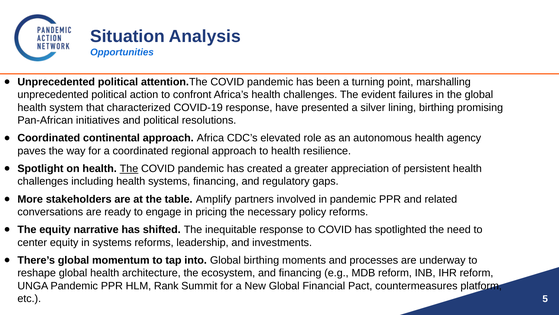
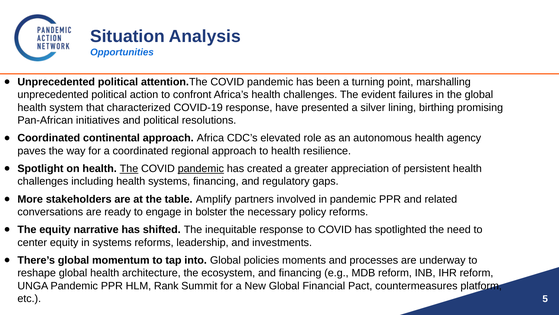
pandemic underline: none -> present (201, 168)
pricing: pricing -> bolster (211, 212)
Global birthing: birthing -> policies (261, 260)
